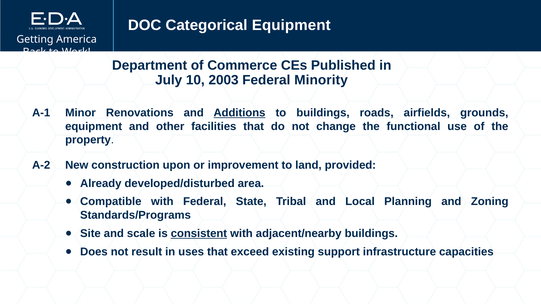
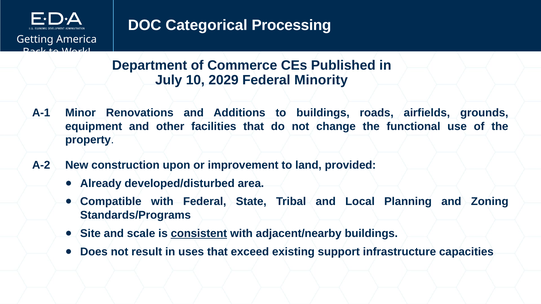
Categorical Equipment: Equipment -> Processing (291, 25)
2003: 2003 -> 2029 (224, 80)
Additions underline: present -> none (239, 113)
